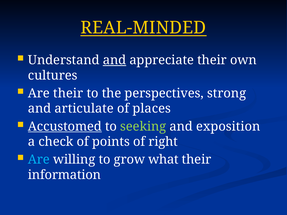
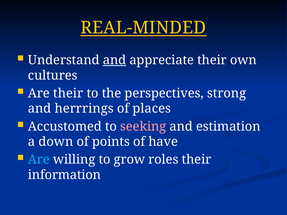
articulate: articulate -> herrrings (84, 109)
Accustomed underline: present -> none (65, 127)
seeking colour: light green -> pink (143, 127)
exposition: exposition -> estimation (228, 127)
check: check -> down (56, 142)
right: right -> have (163, 142)
what: what -> roles (163, 160)
